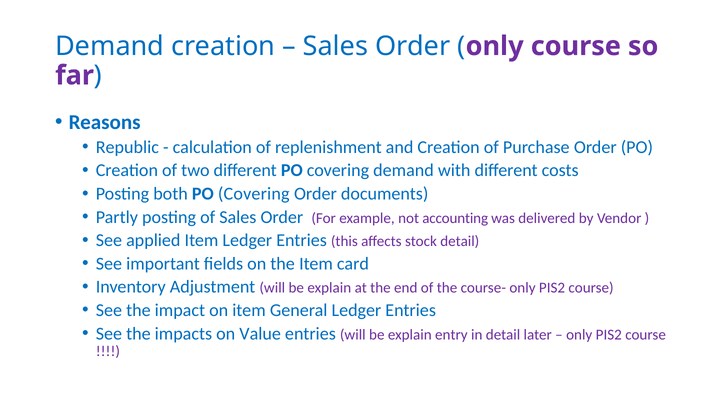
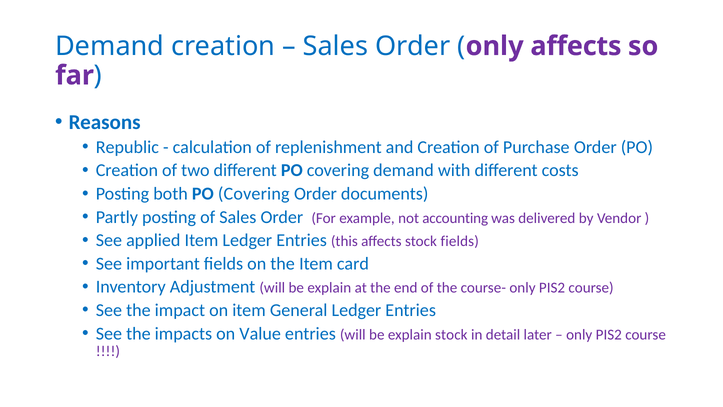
only course: course -> affects (576, 46)
stock detail: detail -> fields (460, 241)
explain entry: entry -> stock (451, 334)
